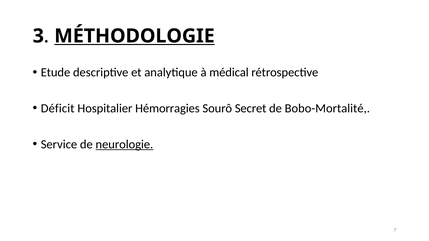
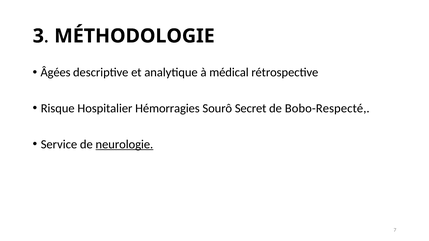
MÉTHODOLOGIE underline: present -> none (135, 36)
Etude: Etude -> Âgées (56, 73)
Déficit: Déficit -> Risque (58, 109)
Bobo-Mortalité: Bobo-Mortalité -> Bobo-Respecté (327, 109)
